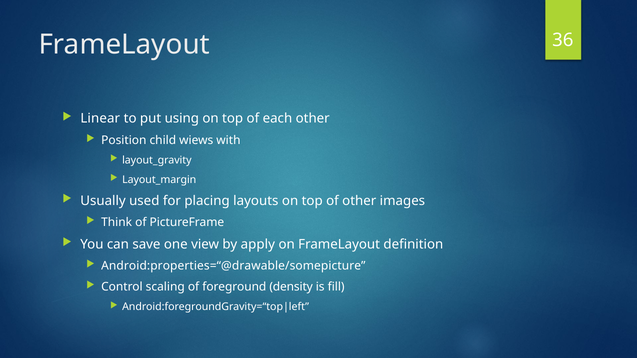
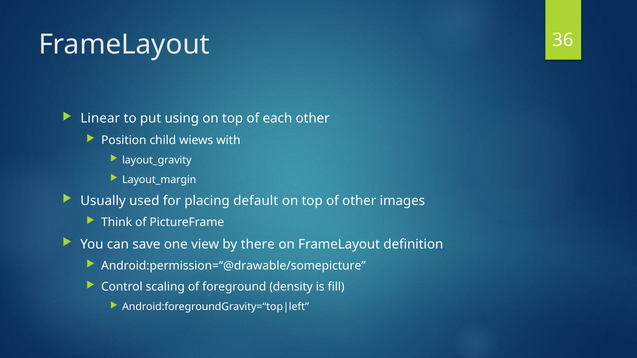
layouts: layouts -> default (256, 201)
apply: apply -> there (258, 244)
Android:properties=“@drawable/somepicture: Android:properties=“@drawable/somepicture -> Android:permission=“@drawable/somepicture (233, 266)
